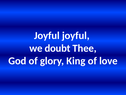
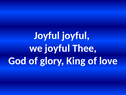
we doubt: doubt -> joyful (57, 48)
